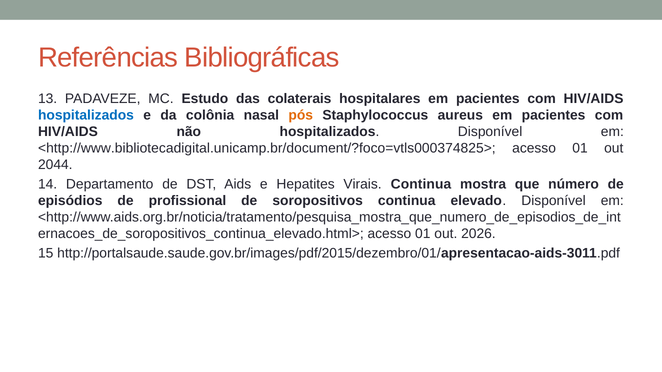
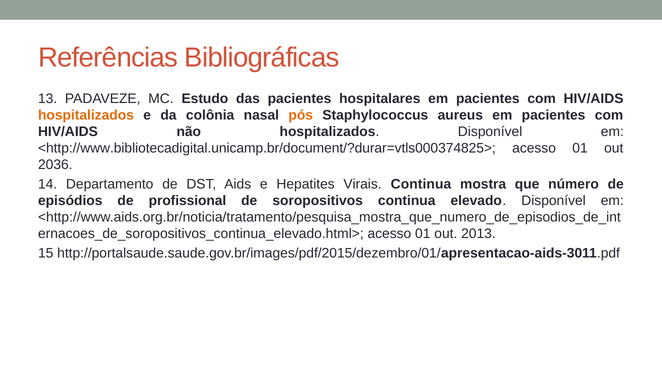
das colaterais: colaterais -> pacientes (300, 99)
hospitalizados colour: blue -> orange (86, 115)
<http://www.bibliotecadigital.unicamp.br/document/?foco=vtls000374825>: <http://www.bibliotecadigital.unicamp.br/document/?foco=vtls000374825> -> <http://www.bibliotecadigital.unicamp.br/document/?durar=vtls000374825> (267, 148)
2044: 2044 -> 2036 (55, 165)
2026: 2026 -> 2013 (478, 234)
